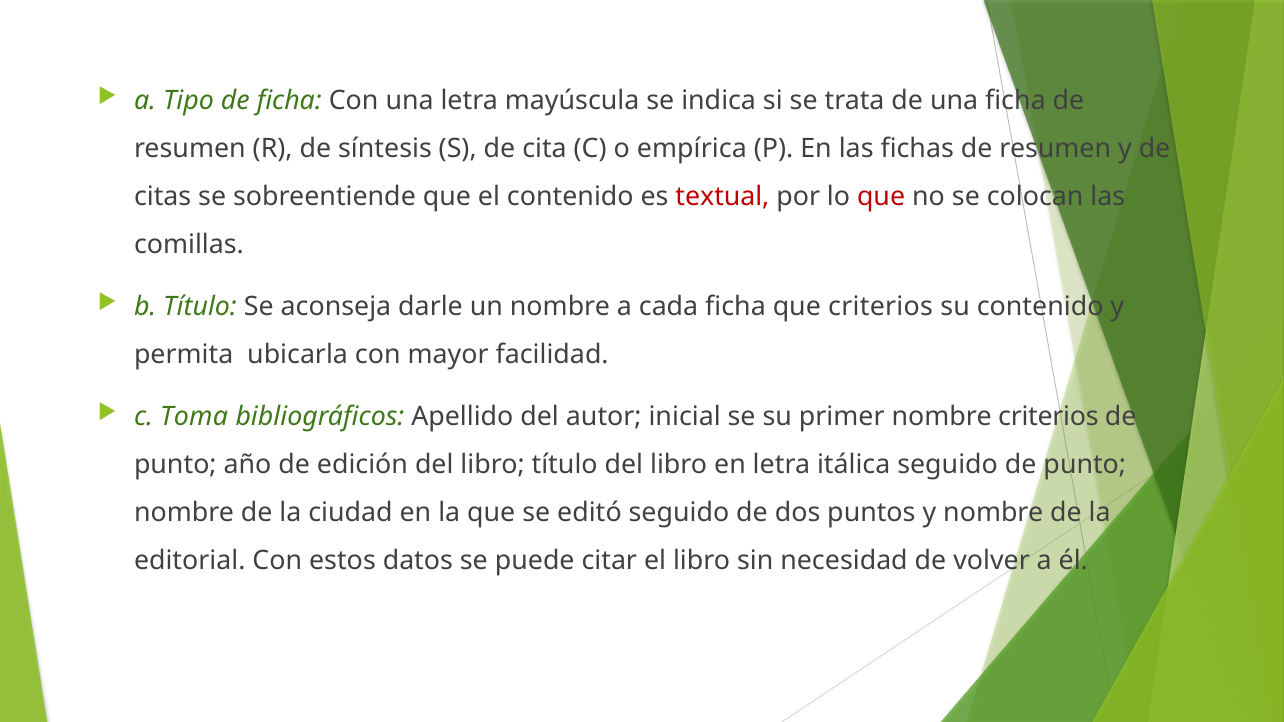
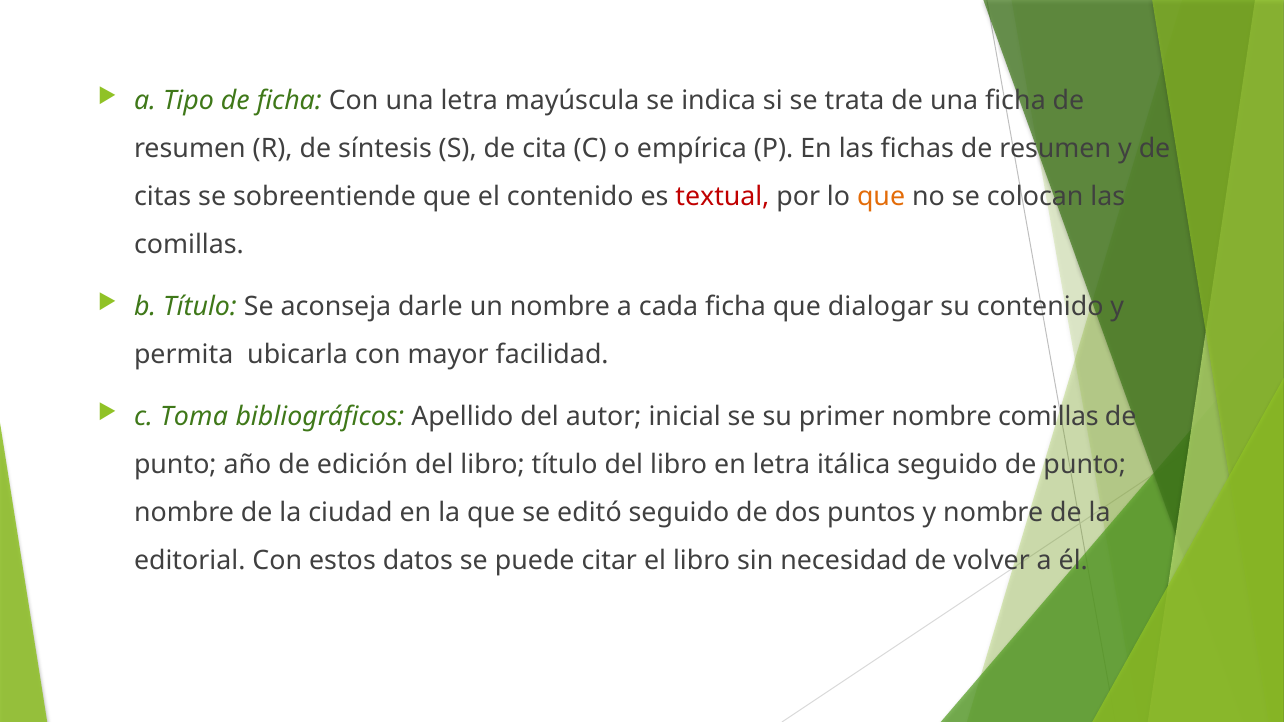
que colour: red -> orange (881, 197)
que criterios: criterios -> dialogar (881, 307)
nombre criterios: criterios -> comillas (1048, 417)
